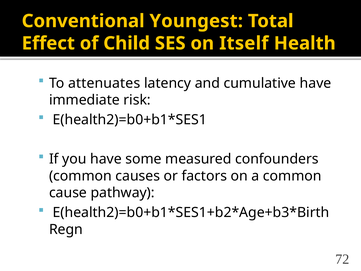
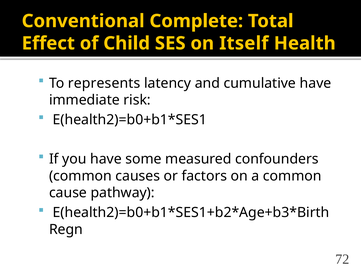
Youngest: Youngest -> Complete (196, 21)
attenuates: attenuates -> represents (104, 83)
